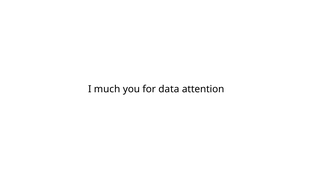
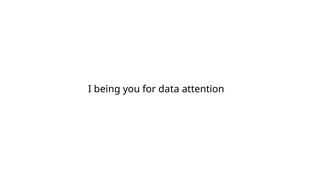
much: much -> being (107, 89)
